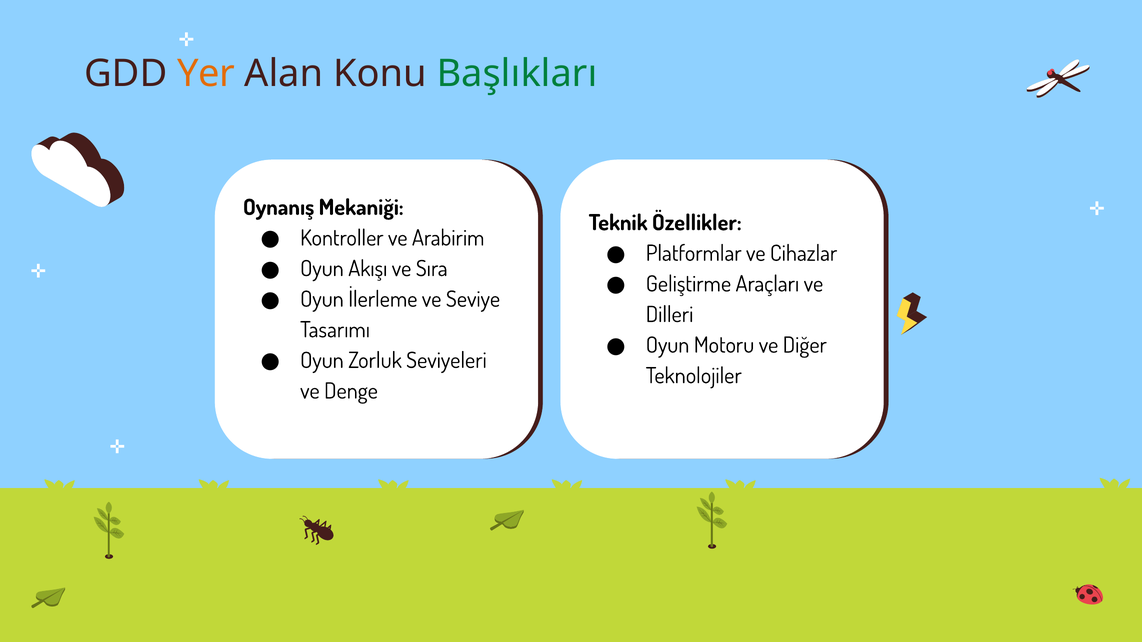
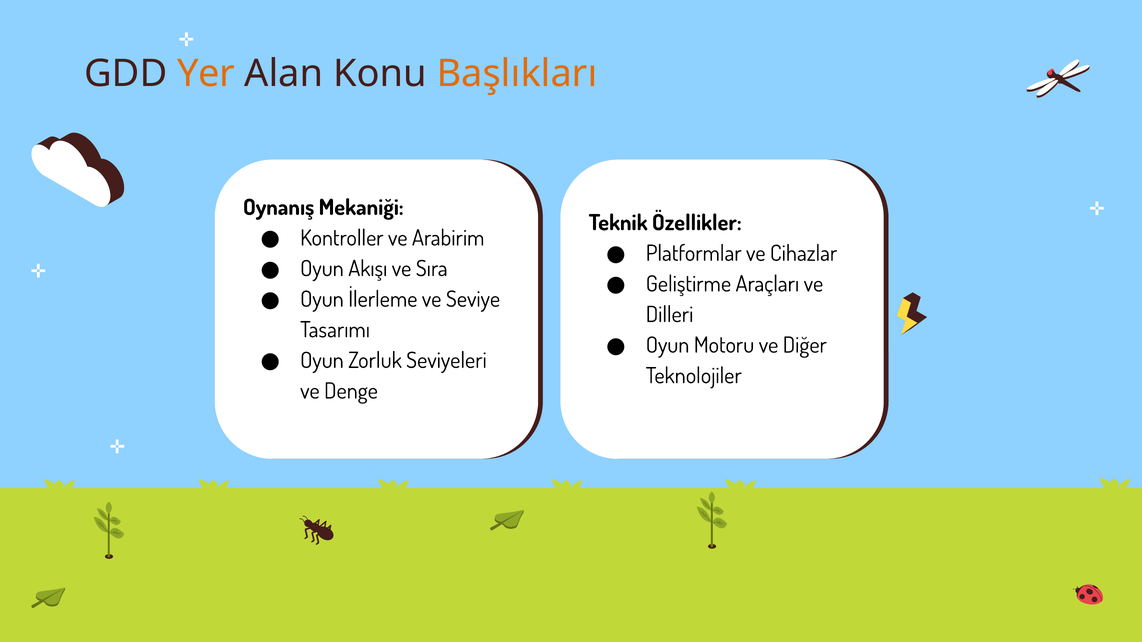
Başlıkları colour: green -> orange (517, 73)
